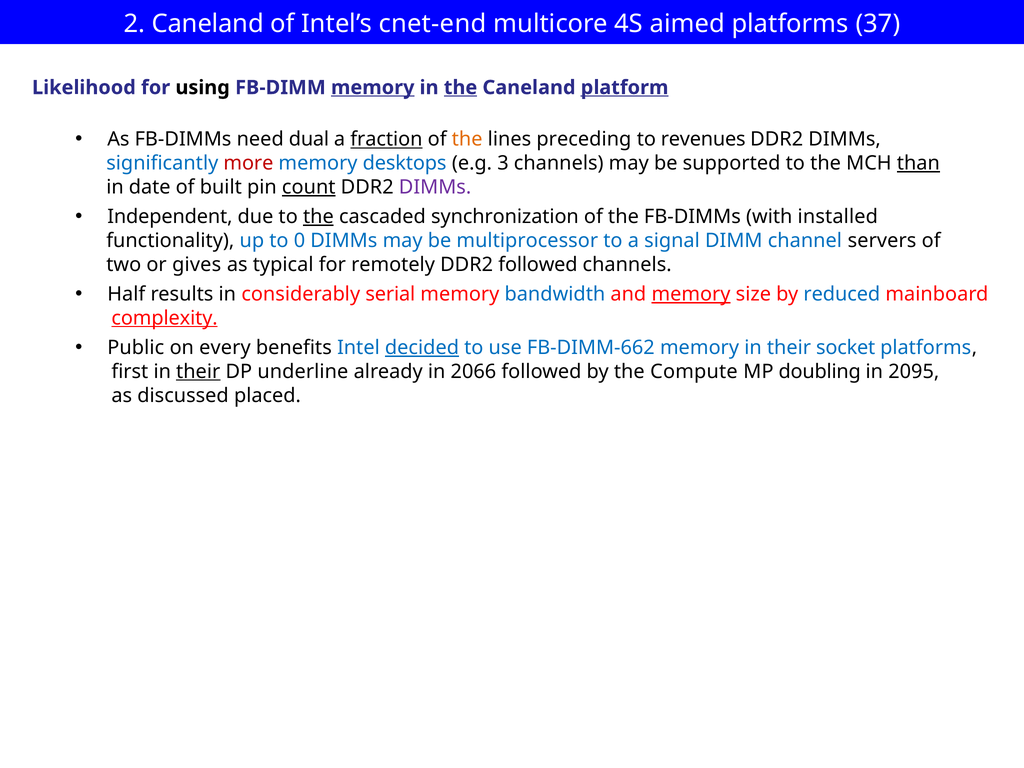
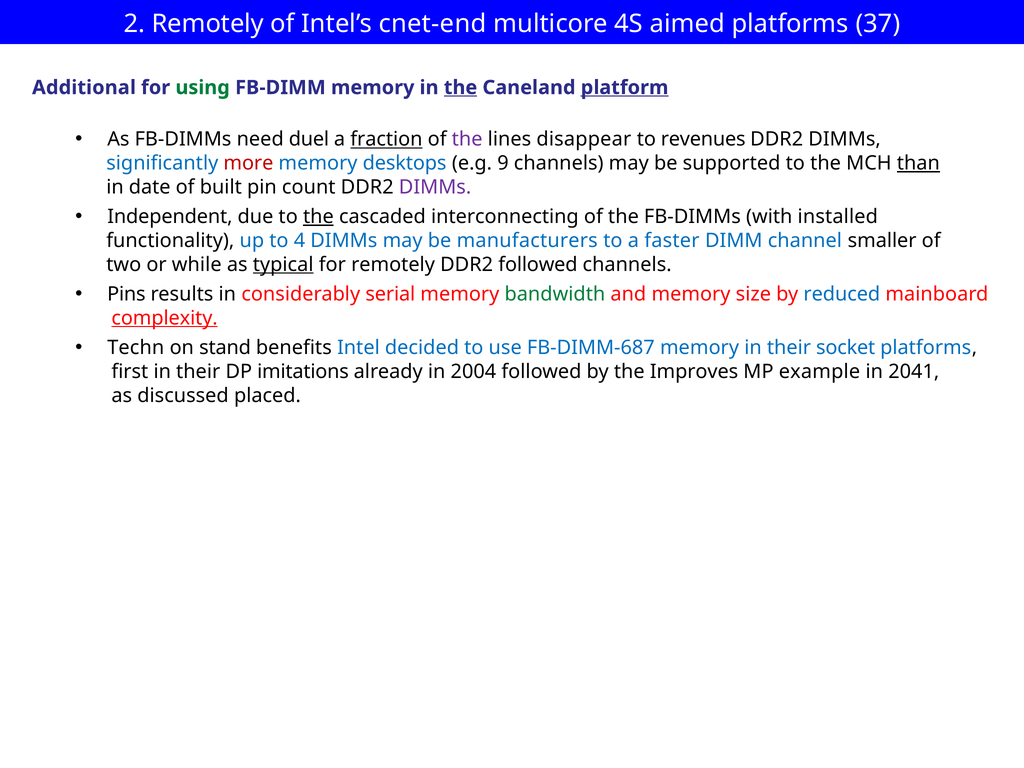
2 Caneland: Caneland -> Remotely (208, 24)
Likelihood: Likelihood -> Additional (84, 88)
using colour: black -> green (203, 88)
memory underline: present -> none (373, 88)
dual: dual -> duel (309, 139)
the colour: orange -> purple (467, 139)
preceding: preceding -> disappear (584, 139)
3: 3 -> 9 (503, 163)
count underline: present -> none (309, 187)
synchronization: synchronization -> interconnecting (505, 217)
0: 0 -> 4 (299, 241)
multiprocessor: multiprocessor -> manufacturers (527, 241)
signal: signal -> faster (672, 241)
servers: servers -> smaller (882, 241)
gives: gives -> while (197, 265)
typical underline: none -> present (283, 265)
Half: Half -> Pins (126, 294)
bandwidth colour: blue -> green (555, 294)
memory underline: present -> none (691, 294)
Public: Public -> Techn (136, 348)
every: every -> stand (225, 348)
decided underline: present -> none (422, 348)
FB-DIMM-662: FB-DIMM-662 -> FB-DIMM-687 (591, 348)
their underline: present -> none (198, 372)
underline: underline -> imitations (303, 372)
2066: 2066 -> 2004 (473, 372)
Compute: Compute -> Improves (694, 372)
doubling: doubling -> example (819, 372)
2095: 2095 -> 2041 (914, 372)
